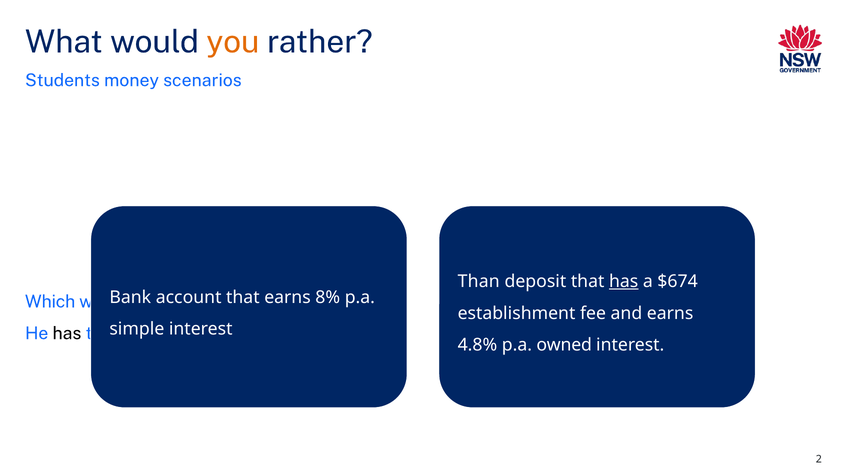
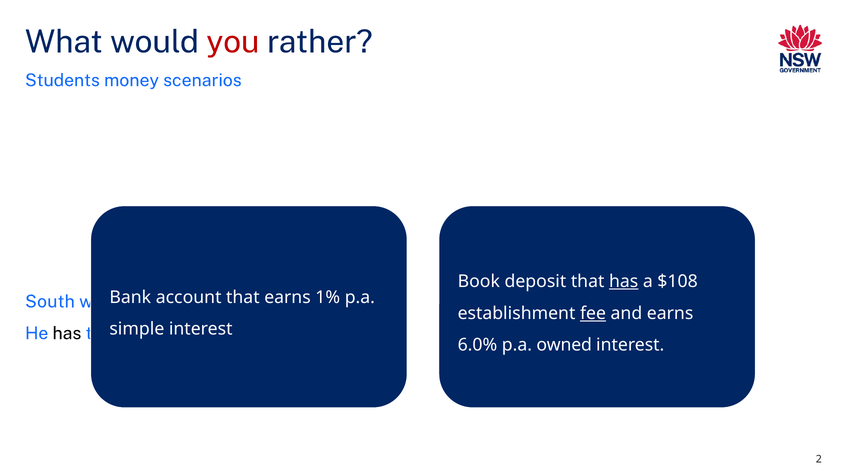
you colour: orange -> red (233, 42)
Than: Than -> Book (479, 281)
$674: $674 -> $108 (678, 281)
8%: 8% -> 1% (328, 297)
Which: Which -> South (50, 302)
fee underline: none -> present (593, 313)
4.8%: 4.8% -> 6.0% (477, 345)
